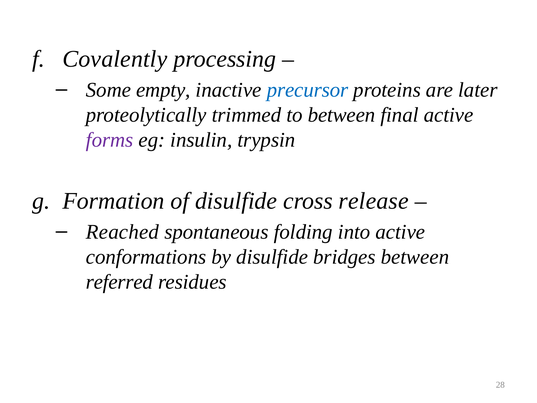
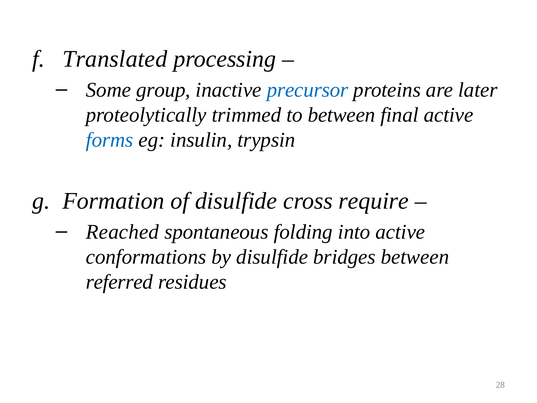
Covalently: Covalently -> Translated (115, 59)
empty: empty -> group (163, 90)
forms colour: purple -> blue (110, 140)
release: release -> require (374, 201)
